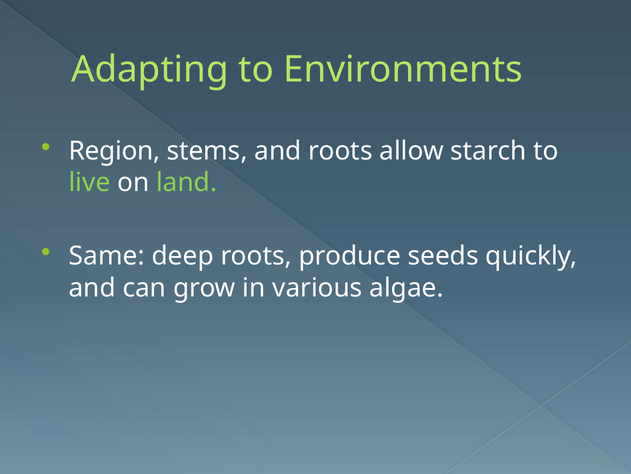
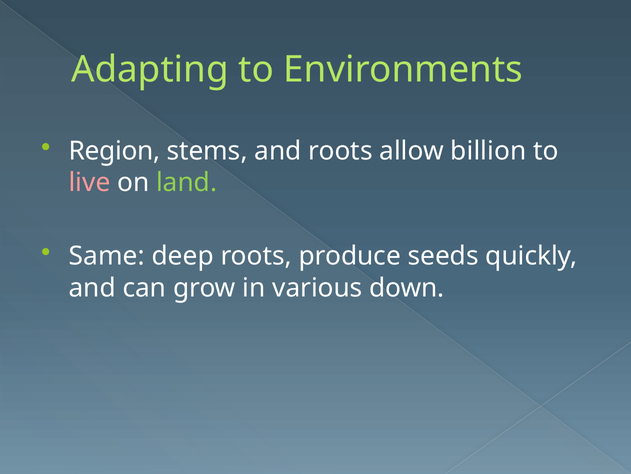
starch: starch -> billion (488, 151)
live colour: light green -> pink (90, 182)
algae: algae -> down (407, 287)
